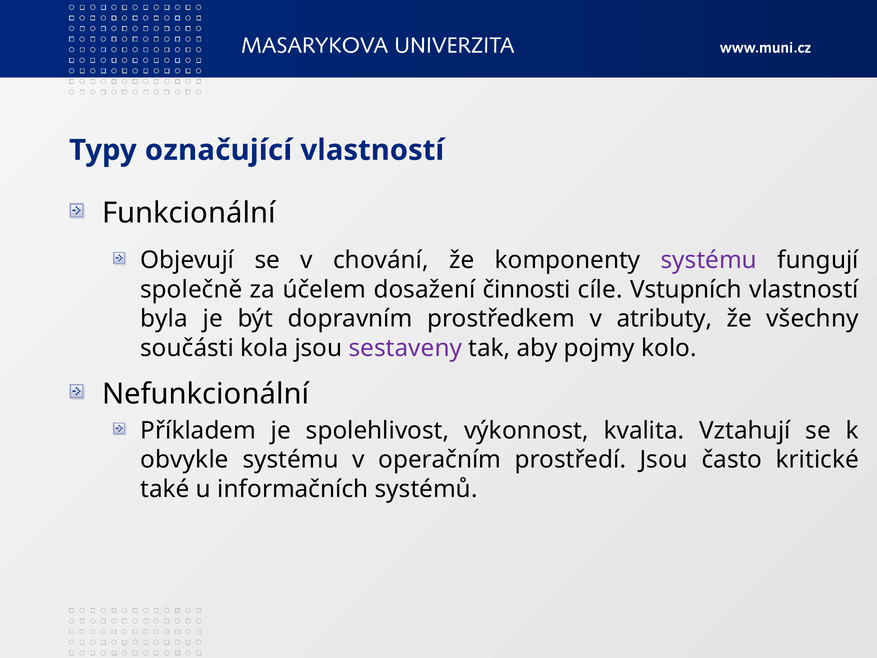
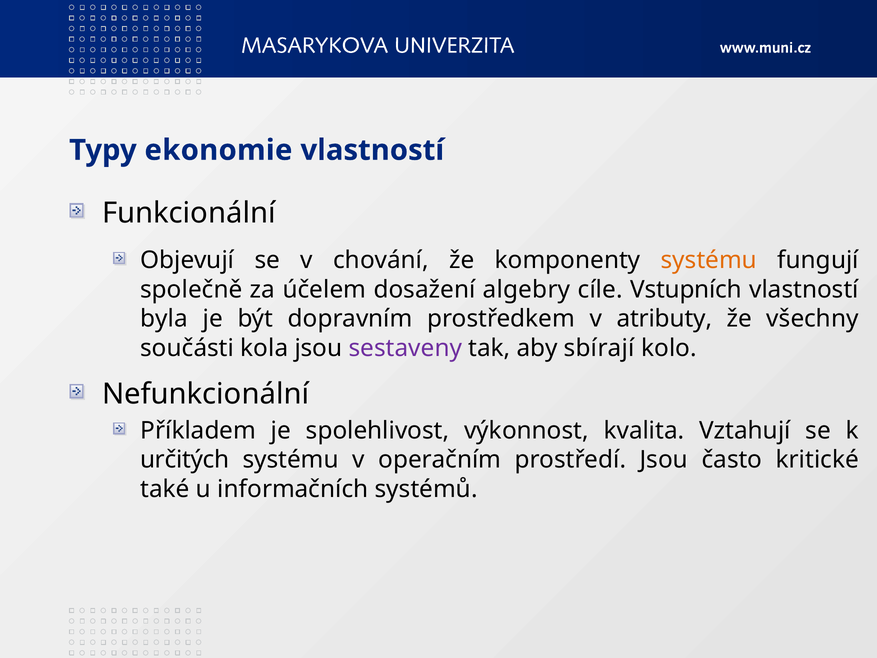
označující: označující -> ekonomie (218, 150)
systému colour: purple -> orange (709, 260)
činnosti: činnosti -> algebry (527, 289)
pojmy: pojmy -> sbírají (599, 348)
obvykle: obvykle -> určitých (185, 460)
